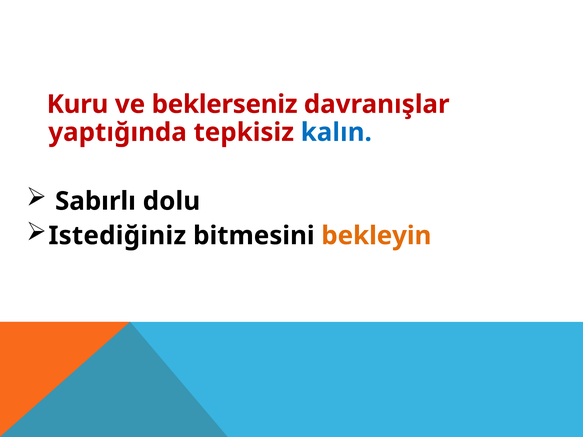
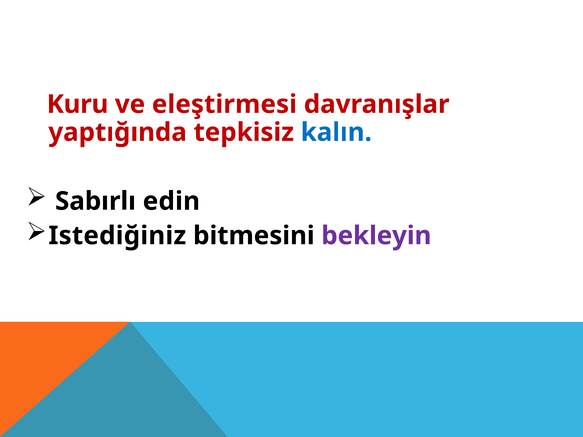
beklerseniz: beklerseniz -> eleştirmesi (224, 104)
dolu: dolu -> edin (171, 201)
bekleyin colour: orange -> purple (376, 236)
